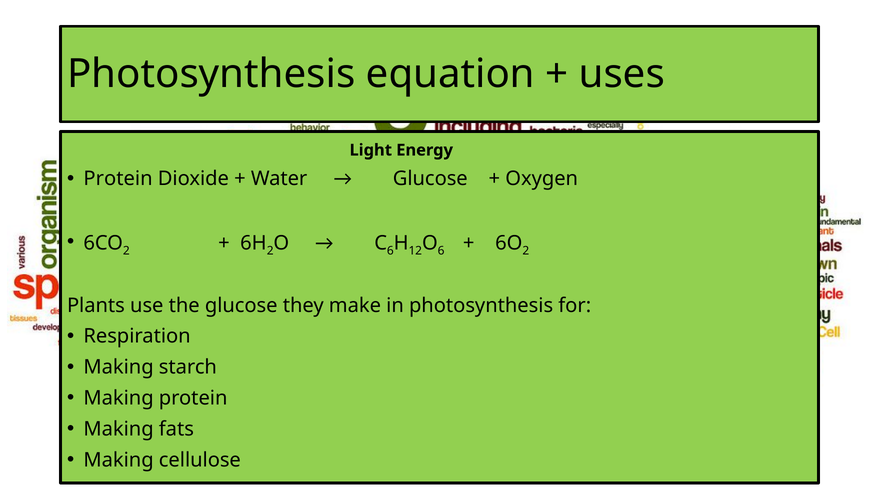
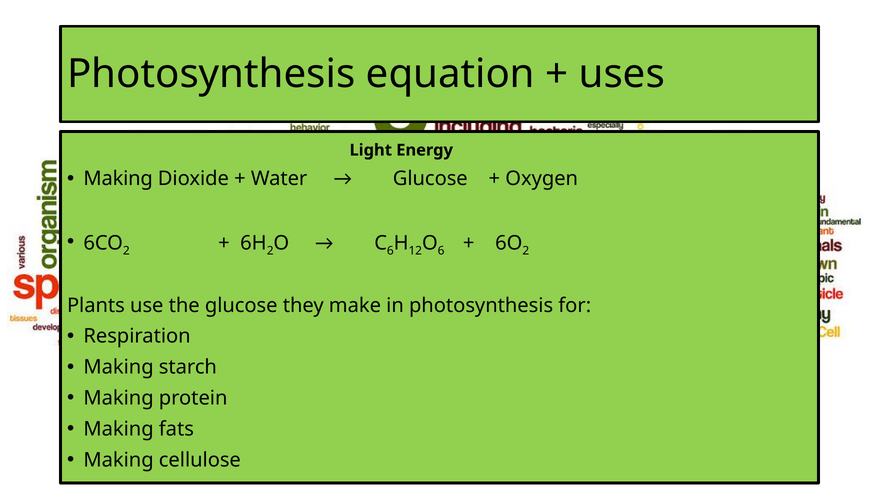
Protein: Protein -> Making (118, 179)
